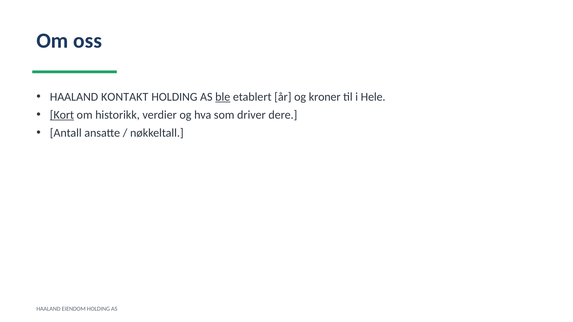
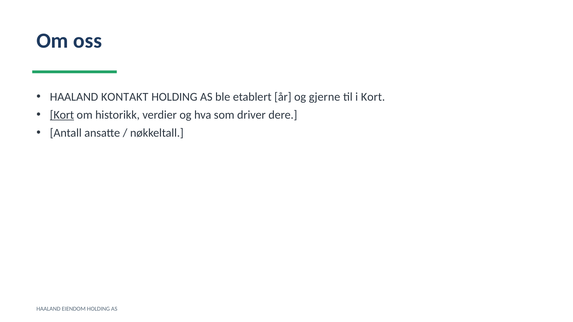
ble underline: present -> none (223, 97)
kroner: kroner -> gjerne (325, 97)
i Hele: Hele -> Kort (373, 97)
